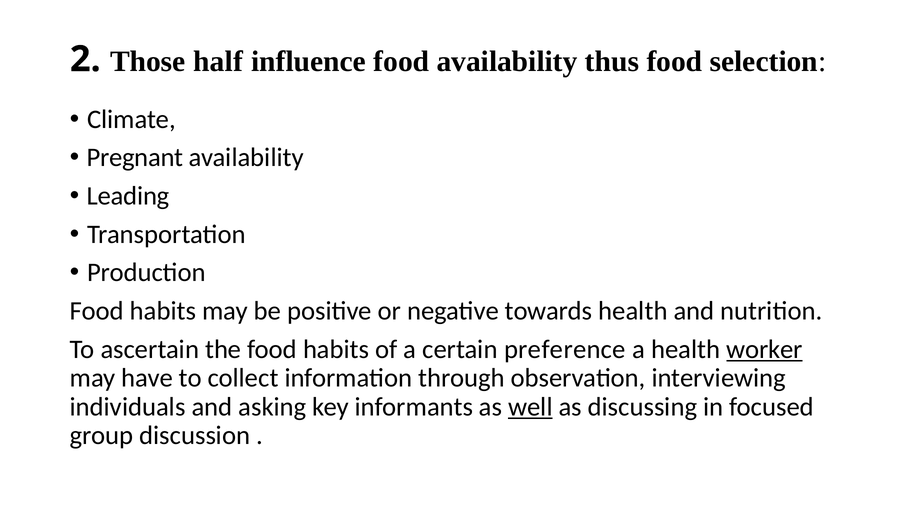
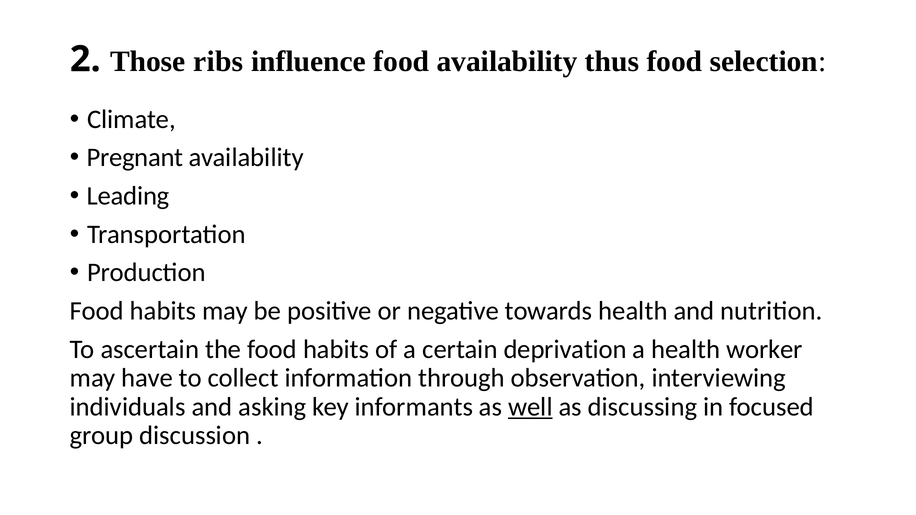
half: half -> ribs (218, 61)
preference: preference -> deprivation (565, 349)
worker underline: present -> none (764, 349)
